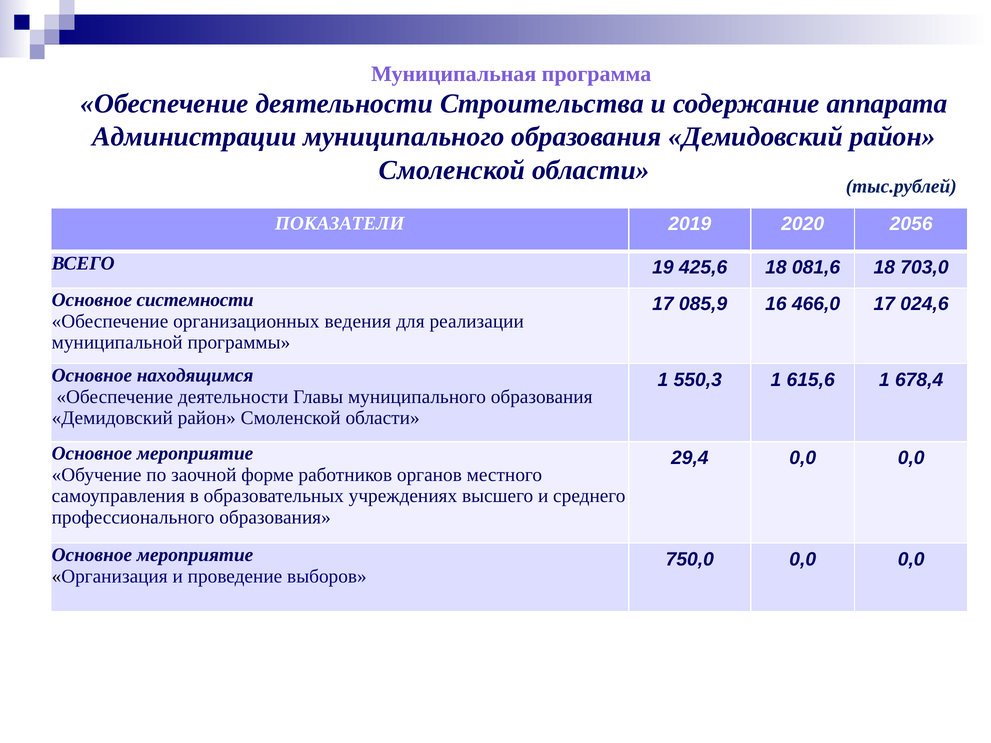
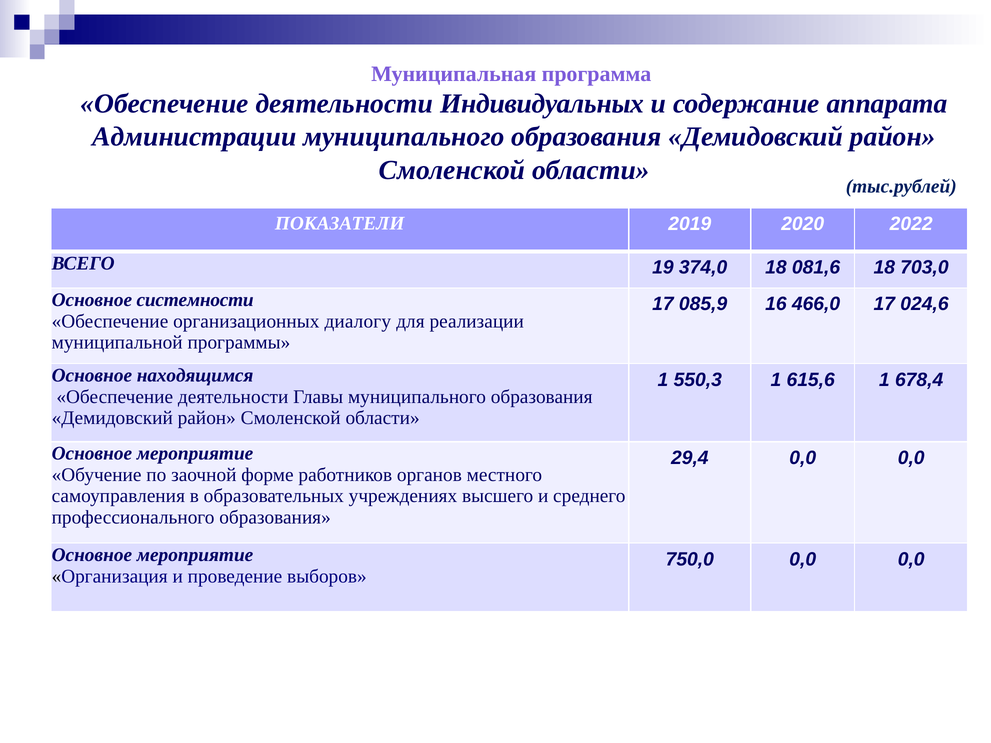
Строительства: Строительства -> Индивидуальных (542, 104)
2056: 2056 -> 2022 (911, 224)
425,6: 425,6 -> 374,0 (703, 268)
ведения: ведения -> диалогу (358, 321)
